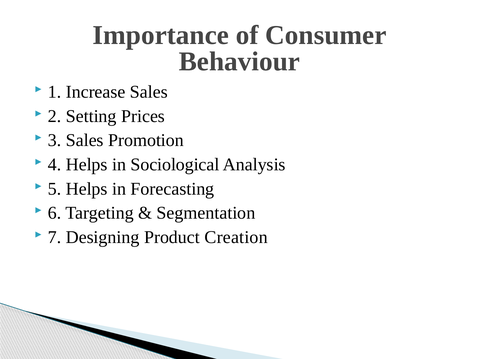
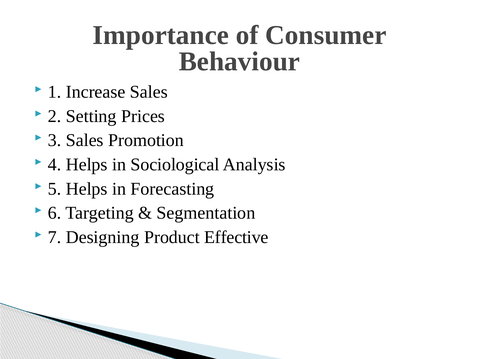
Creation: Creation -> Effective (236, 237)
